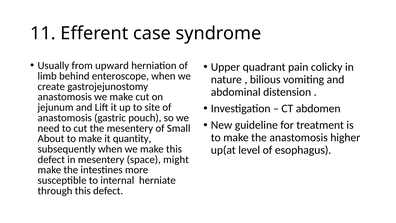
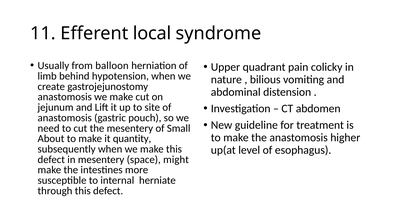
case: case -> local (152, 33)
upward: upward -> balloon (112, 66)
enteroscope: enteroscope -> hypotension (120, 76)
